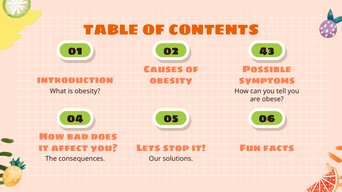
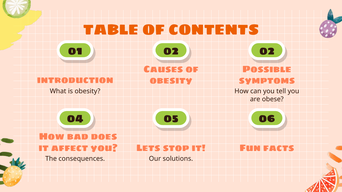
02 43: 43 -> 02 (267, 51)
